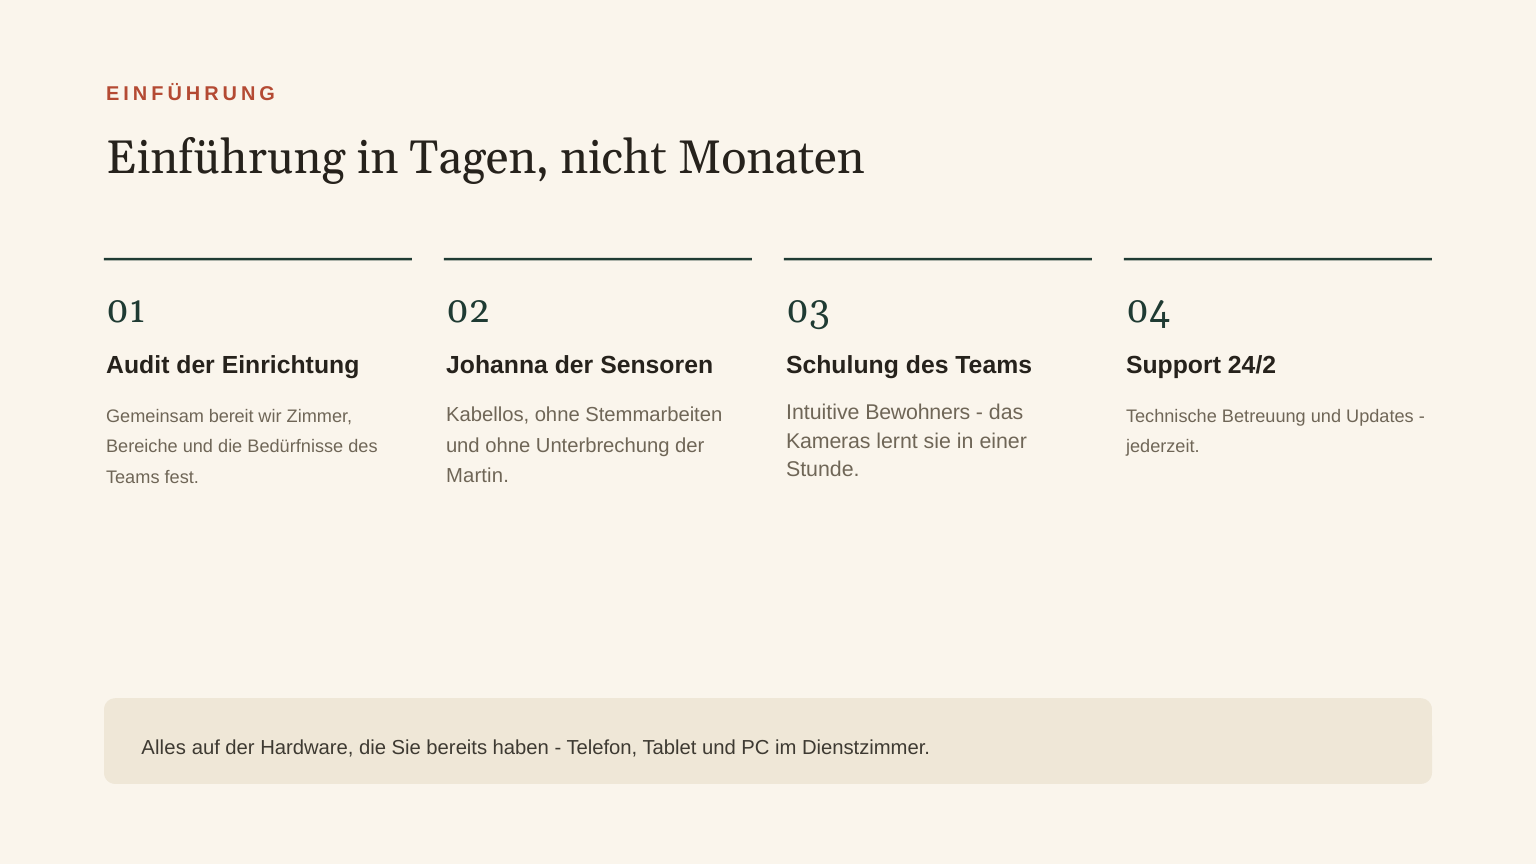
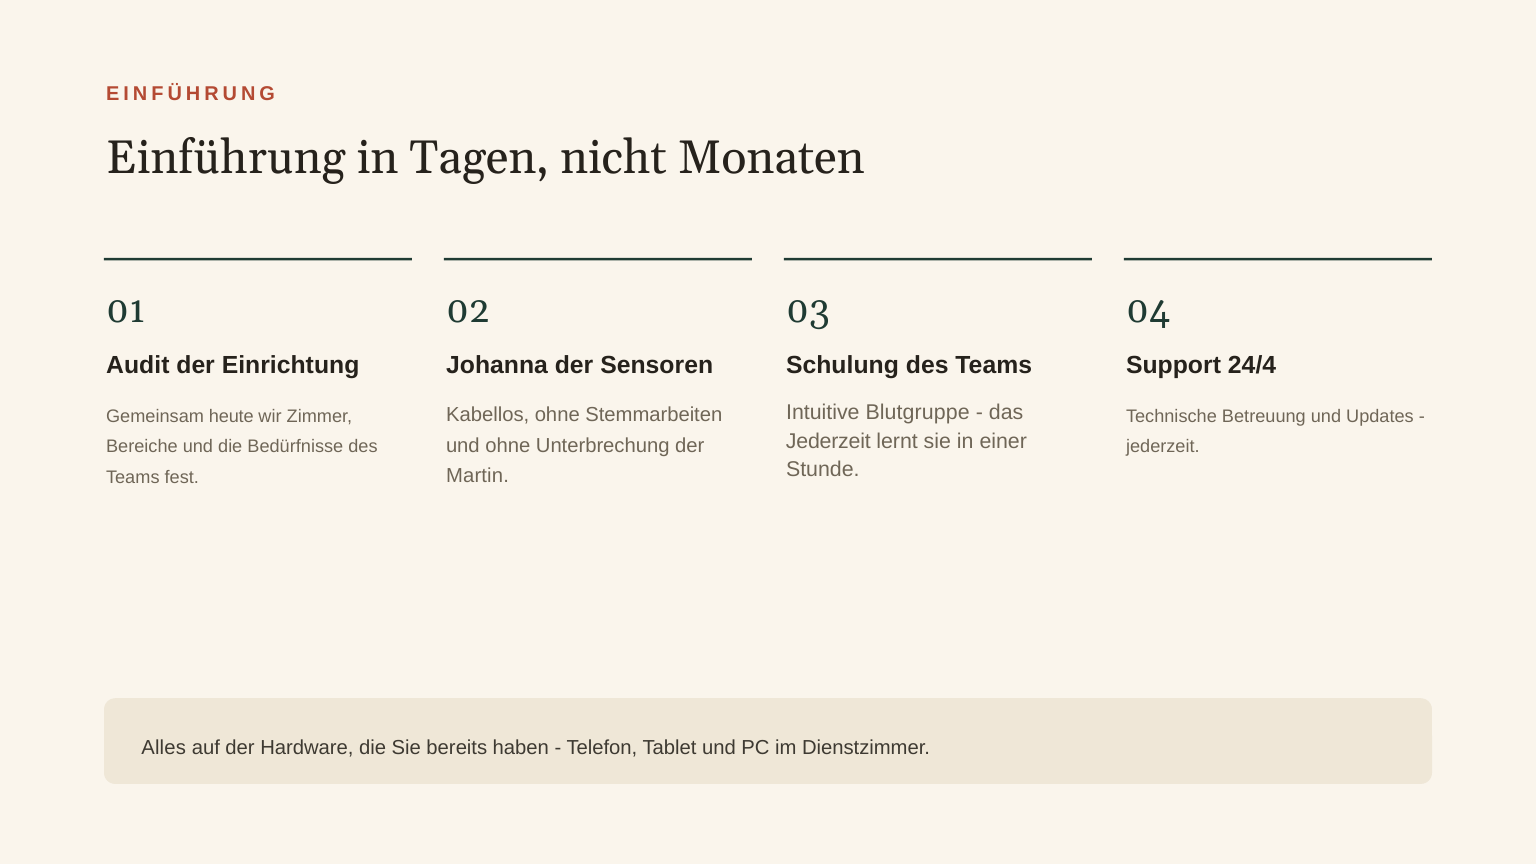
24/2: 24/2 -> 24/4 (1252, 366)
Bewohners: Bewohners -> Blutgruppe (918, 413)
bereit: bereit -> heute (231, 416)
Kameras: Kameras -> Jederzeit (828, 441)
